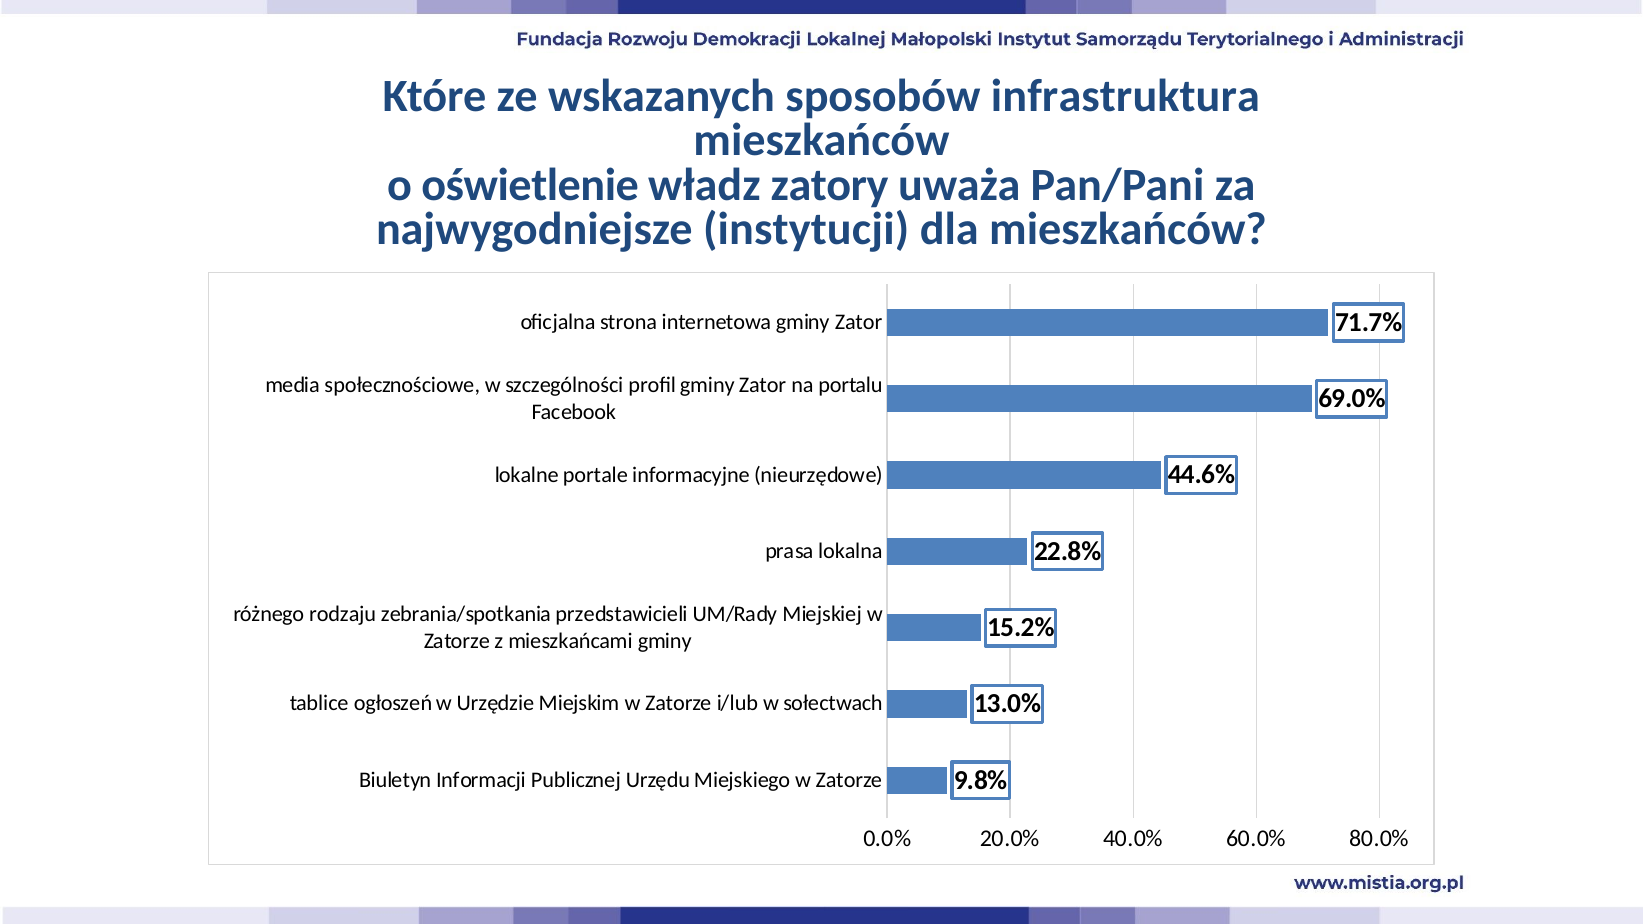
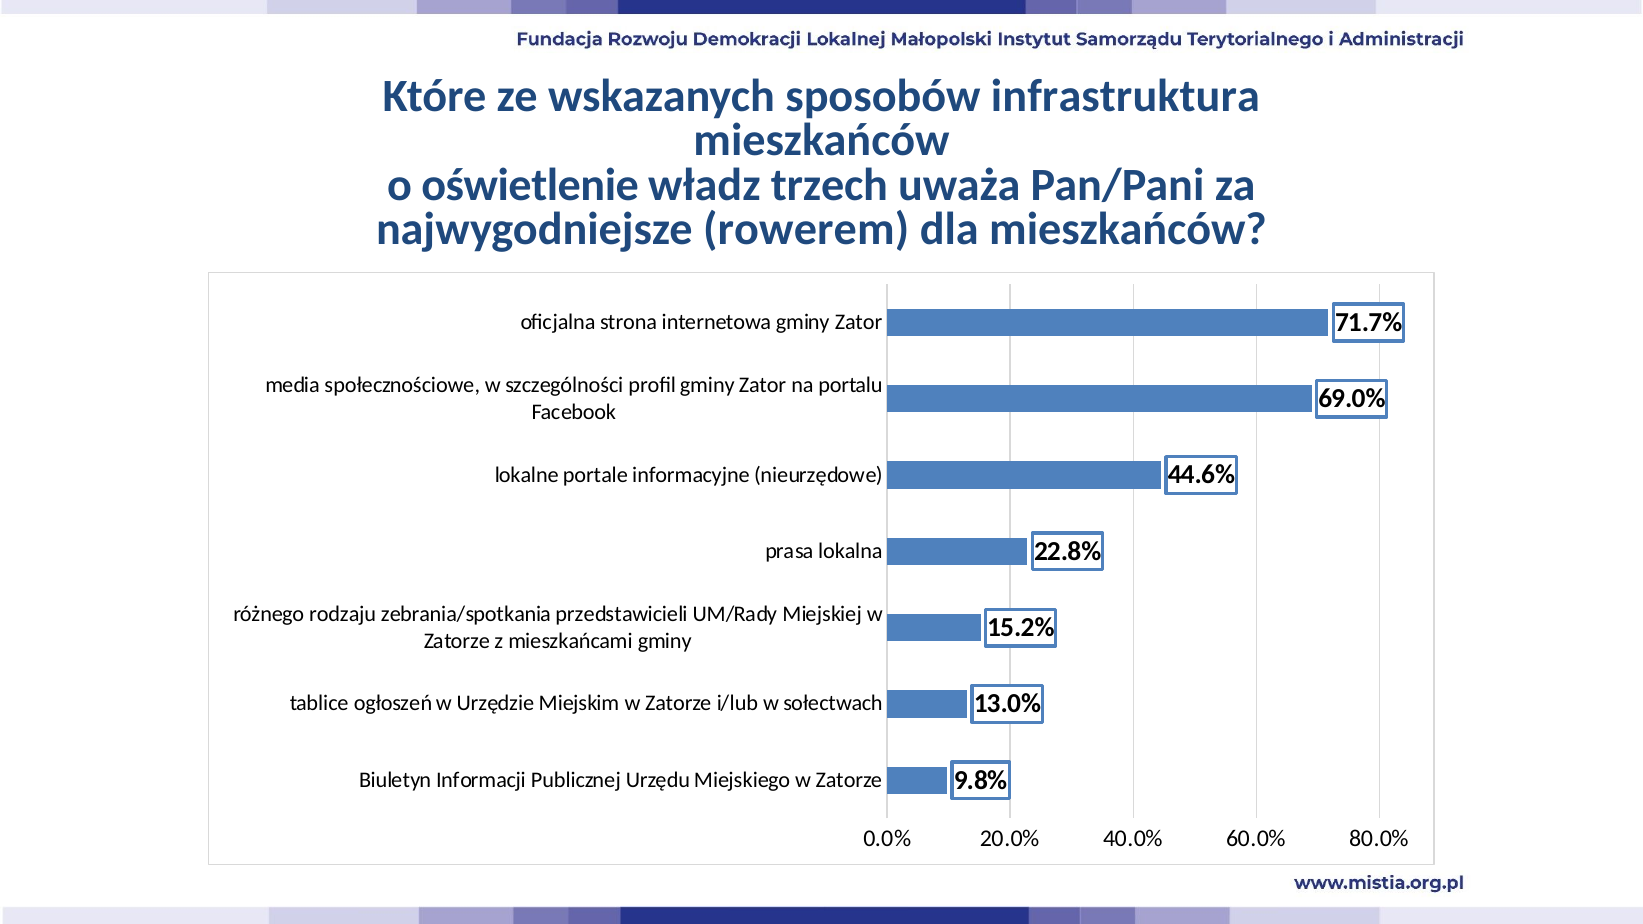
zatory: zatory -> trzech (829, 185)
instytucji: instytucji -> rowerem (806, 229)
